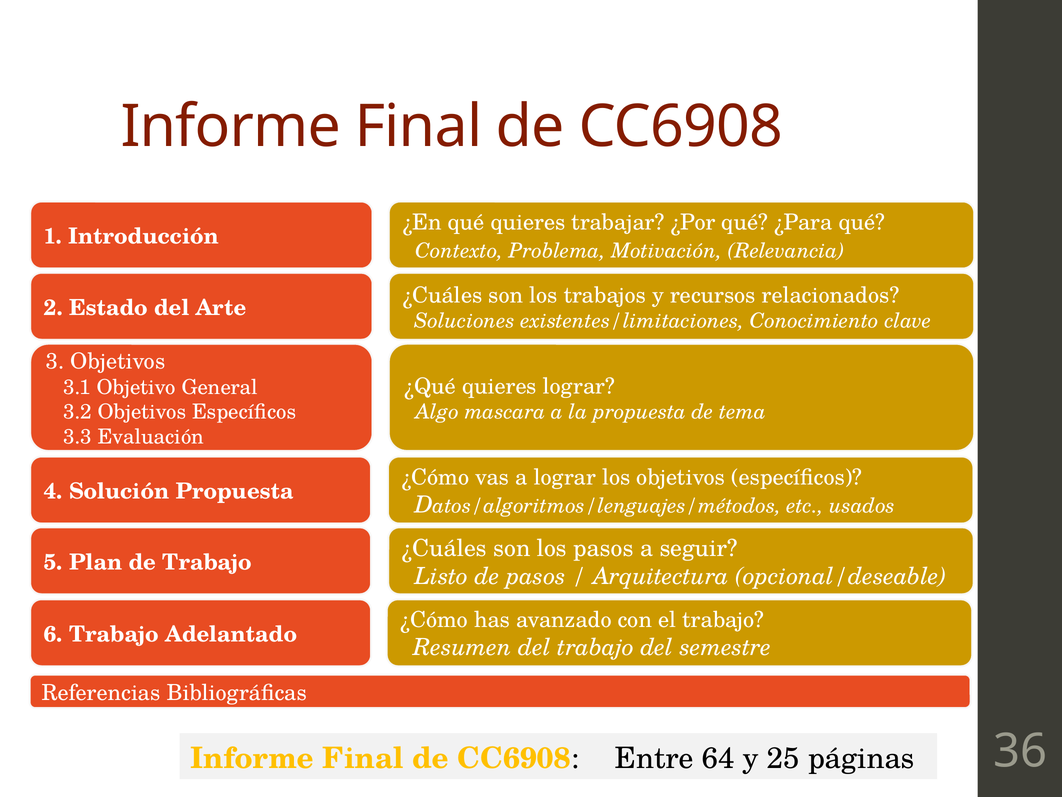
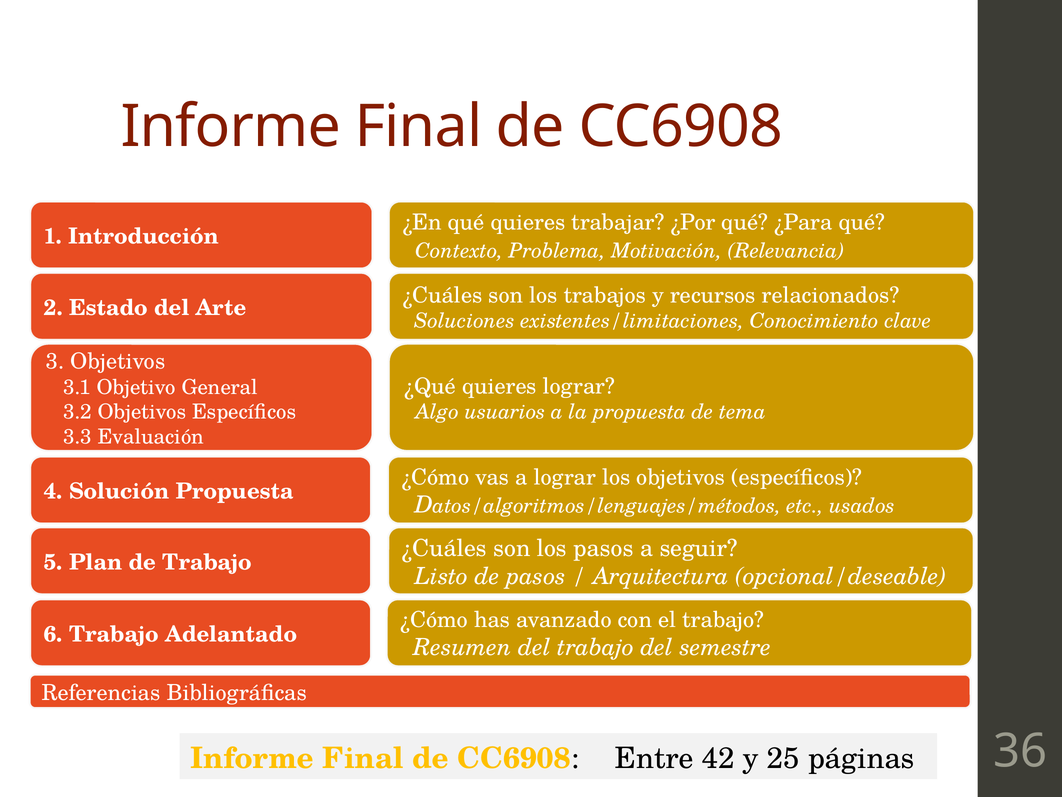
mascara: mascara -> usuarios (505, 412)
64: 64 -> 42 (718, 758)
